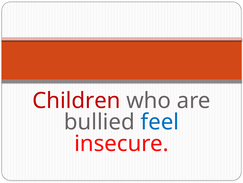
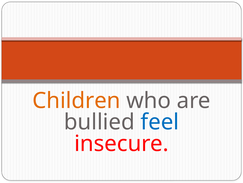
Children colour: red -> orange (76, 100)
